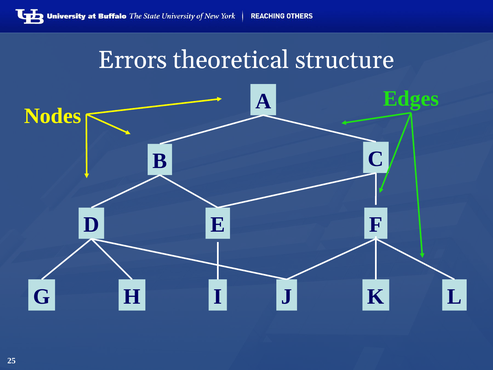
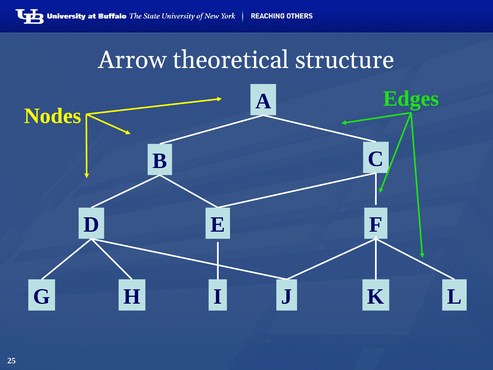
Errors: Errors -> Arrow (133, 60)
